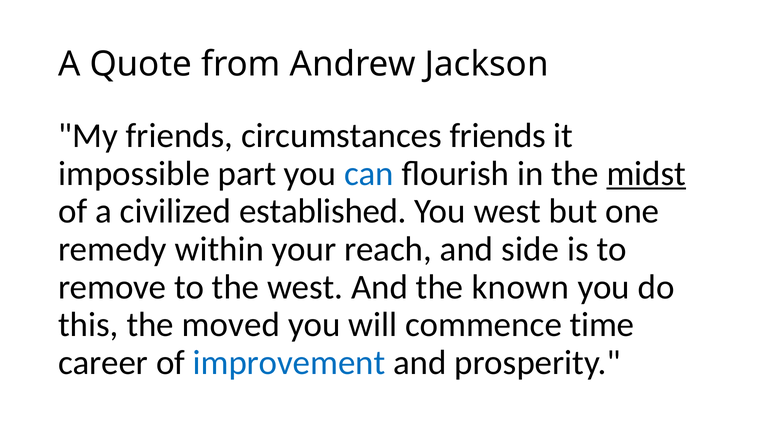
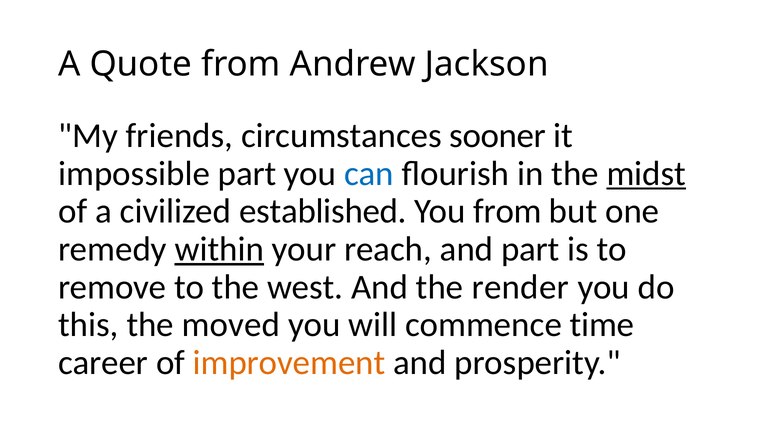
circumstances friends: friends -> sooner (498, 136)
You west: west -> from (507, 211)
within underline: none -> present (219, 249)
and side: side -> part (530, 249)
known: known -> render (520, 287)
improvement colour: blue -> orange (289, 363)
